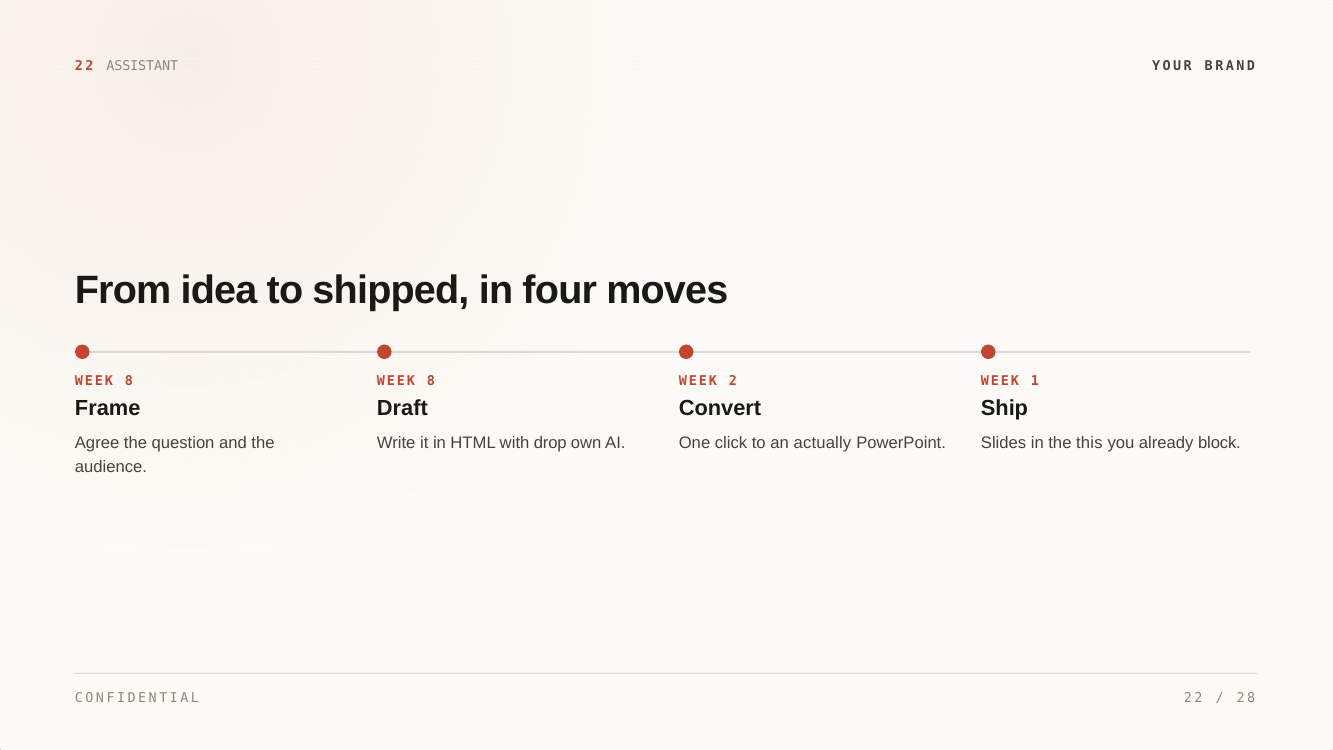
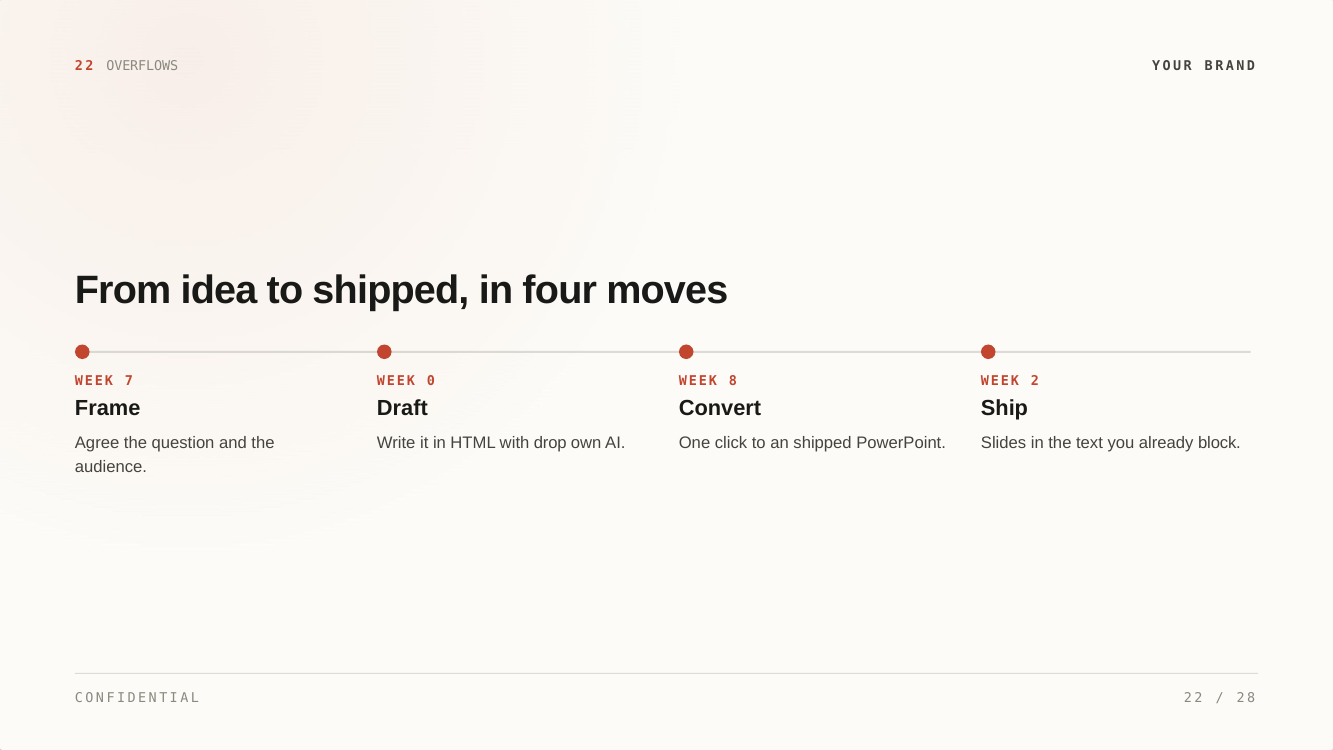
ASSISTANT: ASSISTANT -> OVERFLOWS (142, 66)
8: 8 -> 7 (129, 381)
8: 8 -> 0 (431, 381)
2: 2 -> 8 (733, 381)
1: 1 -> 2 (1035, 381)
an actually: actually -> shipped (823, 443)
this: this -> text (1089, 443)
